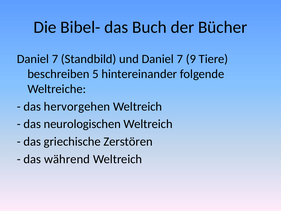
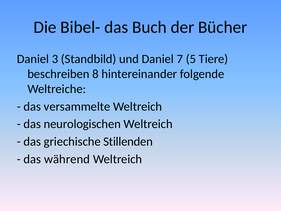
7: 7 -> 3 (55, 59)
9: 9 -> 5 (191, 59)
5: 5 -> 8 (96, 74)
hervorgehen: hervorgehen -> versammelte (77, 106)
Zerstören: Zerstören -> Stillenden (128, 141)
